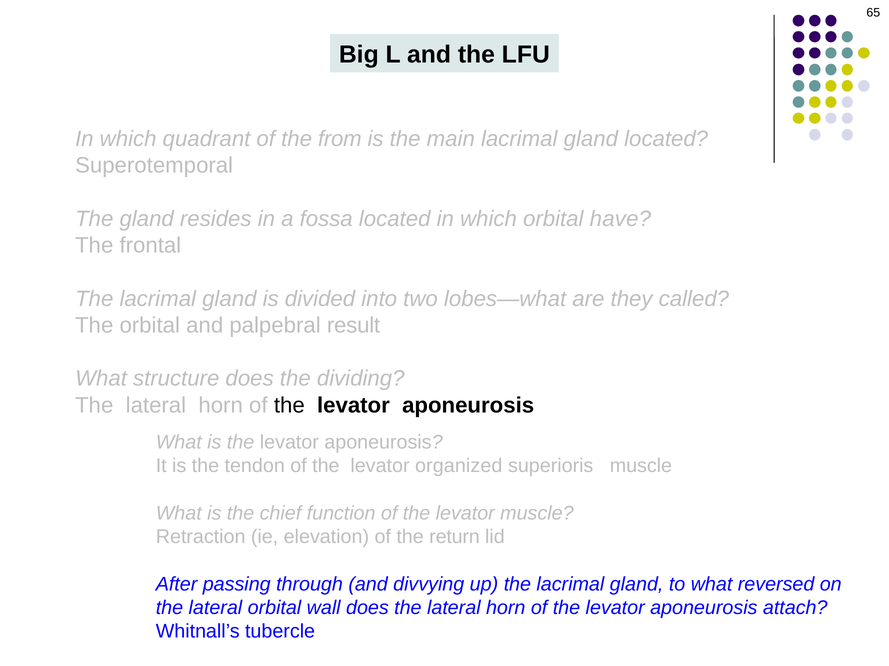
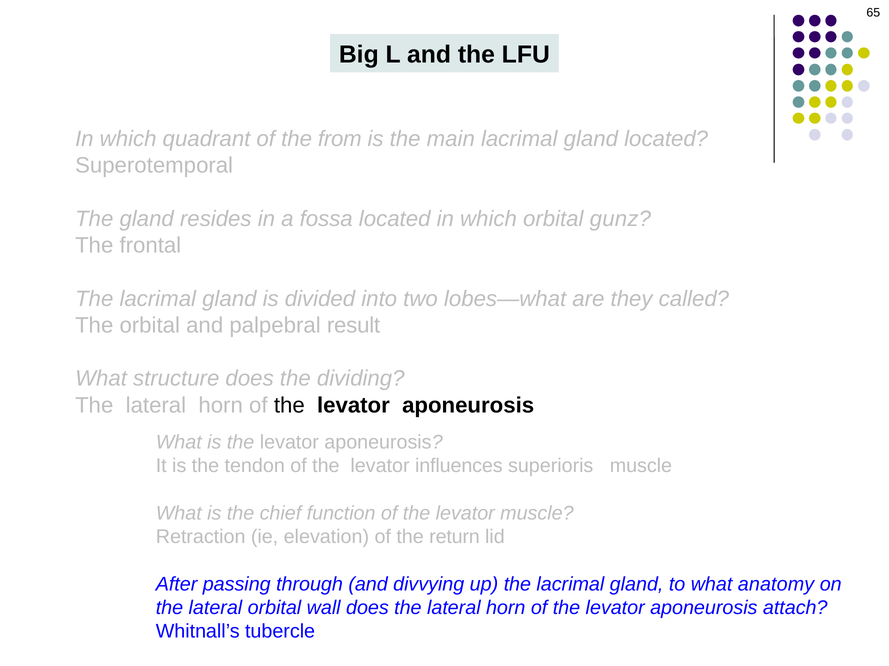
have: have -> gunz (620, 219)
organized: organized -> influences (459, 466)
reversed: reversed -> anatomy (776, 585)
